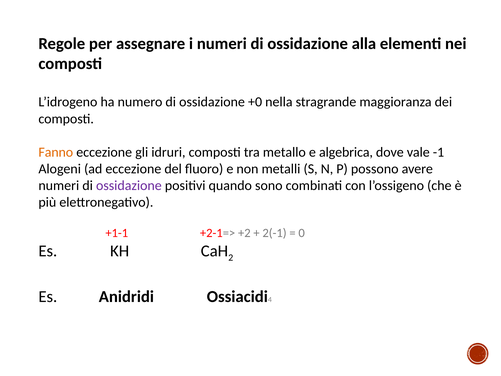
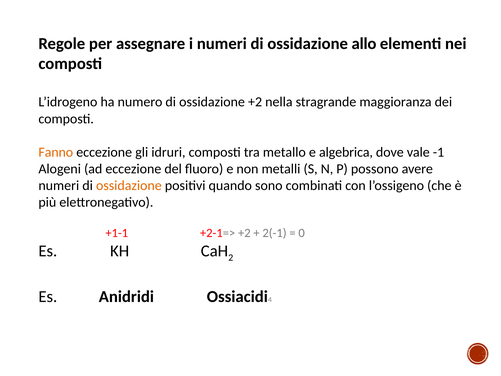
alla: alla -> allo (364, 44)
ossidazione +0: +0 -> +2 (255, 102)
ossidazione colour: purple -> orange (129, 186)
